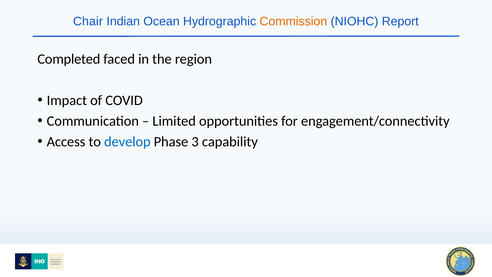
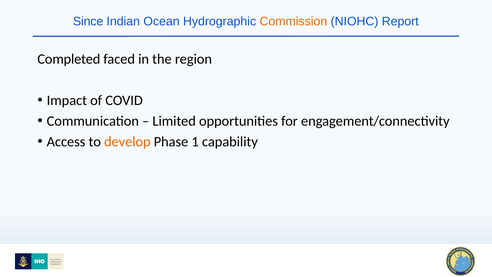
Chair: Chair -> Since (88, 21)
develop colour: blue -> orange (127, 141)
3: 3 -> 1 (195, 141)
